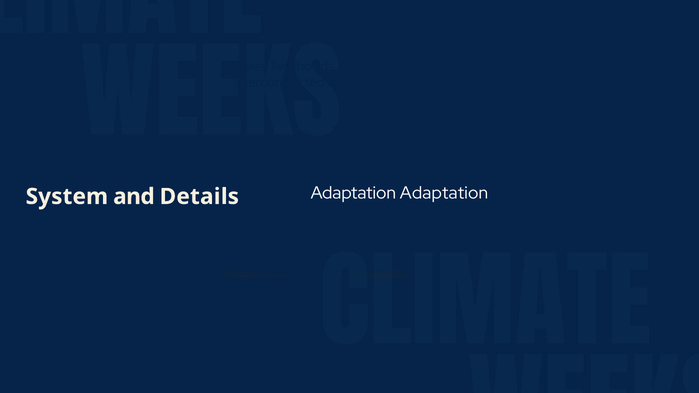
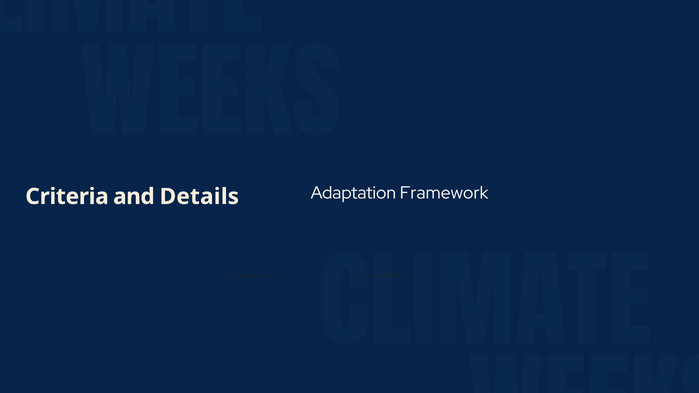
Adaptation Adaptation: Adaptation -> Framework (444, 193)
System: System -> Criteria (67, 197)
